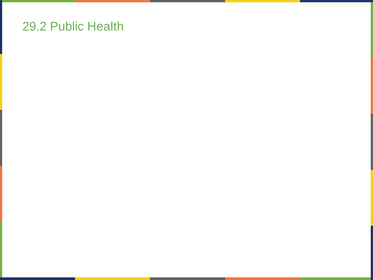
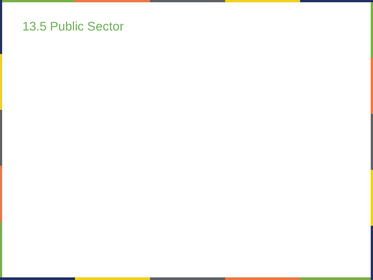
29.2: 29.2 -> 13.5 (34, 26)
Health: Health -> Sector (106, 26)
